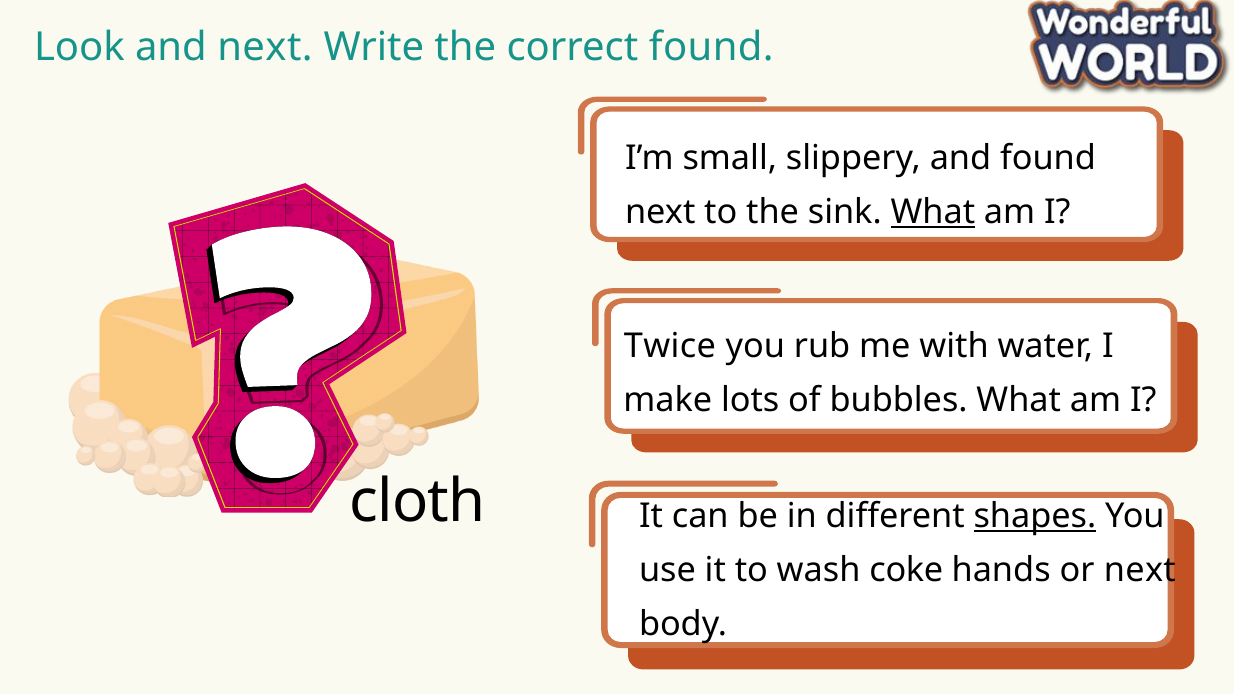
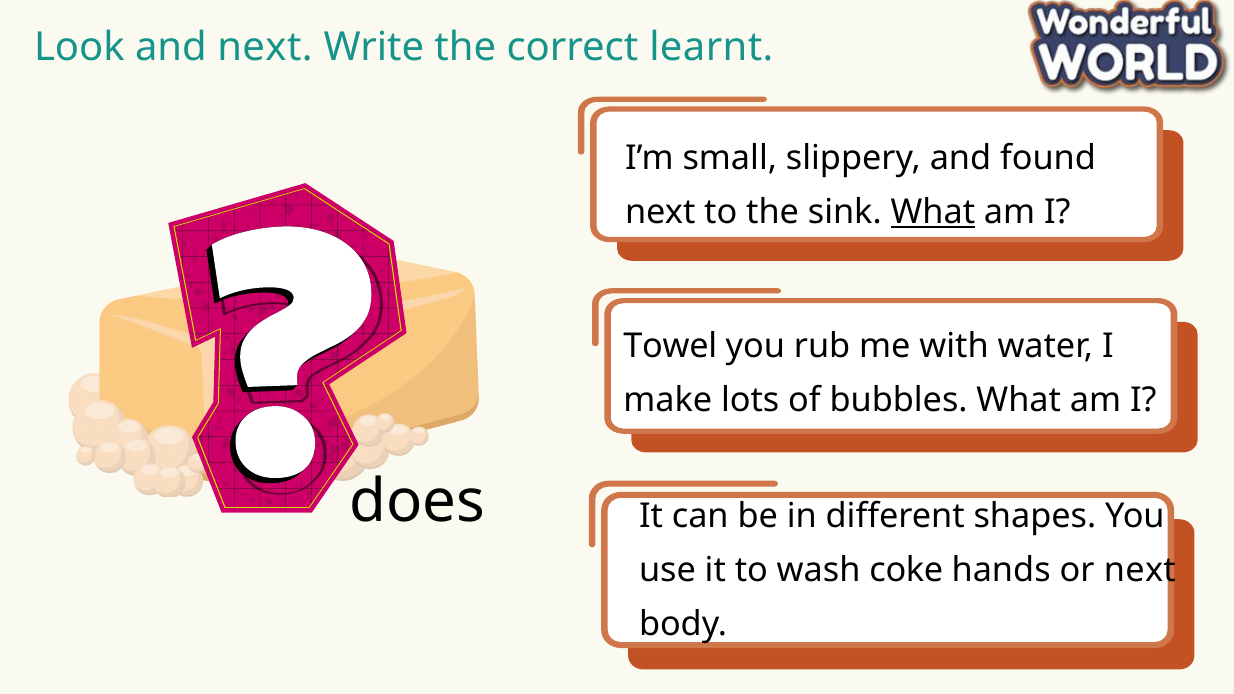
correct found: found -> learnt (711, 47)
Twice: Twice -> Towel (670, 346)
cloth: cloth -> does (417, 502)
shapes underline: present -> none (1035, 517)
